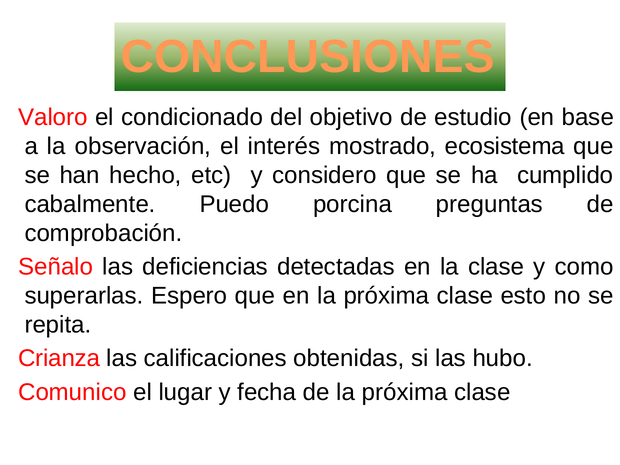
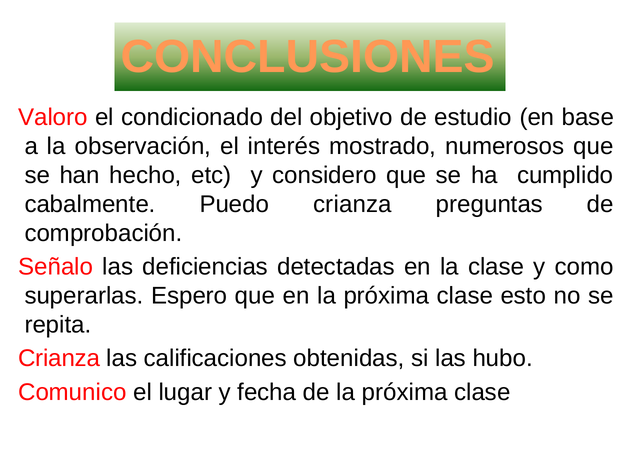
ecosistema: ecosistema -> numerosos (505, 146)
Puedo porcina: porcina -> crianza (352, 204)
